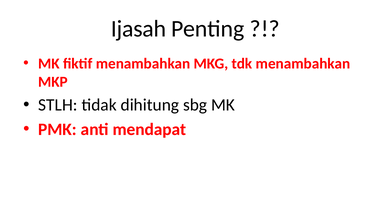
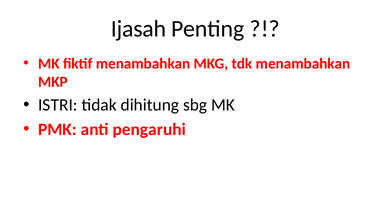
STLH: STLH -> ISTRI (58, 105)
mendapat: mendapat -> pengaruhi (149, 129)
